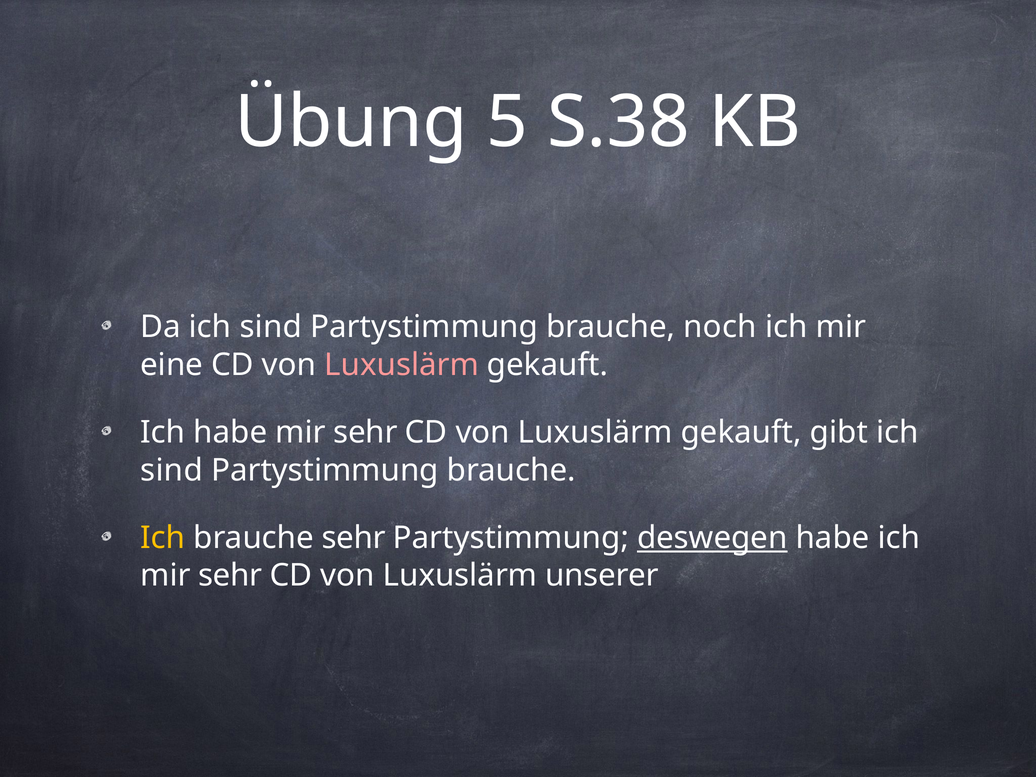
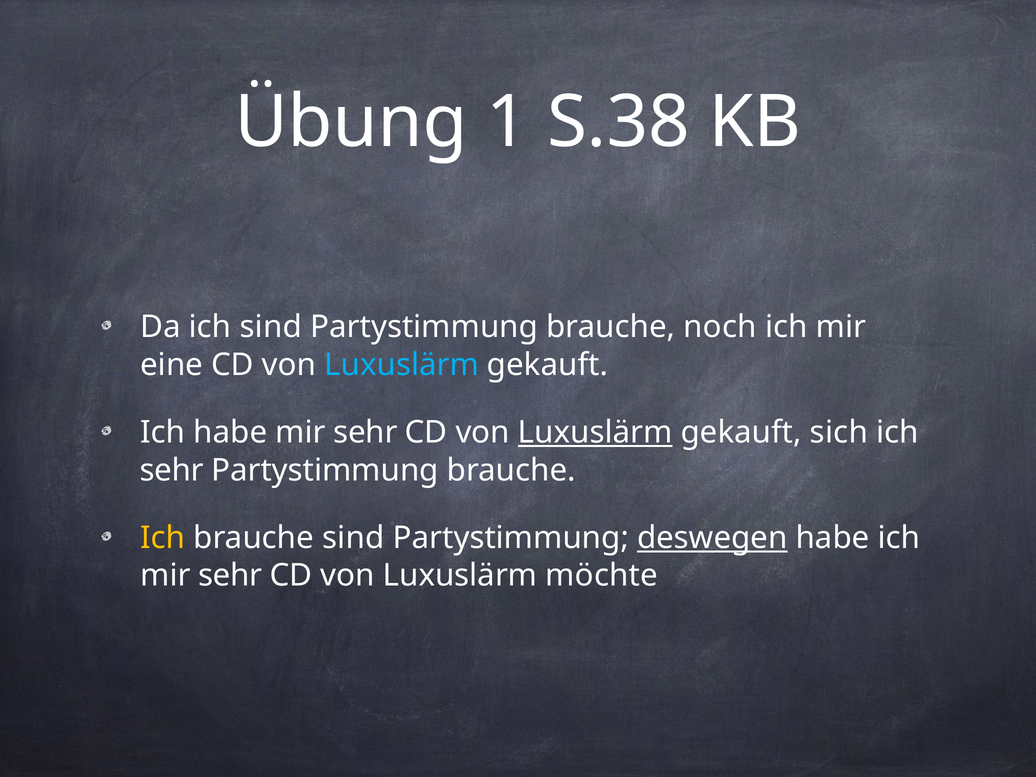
5: 5 -> 1 (507, 122)
Luxuslärm colour: pink -> light blue (402, 365)
Luxuslärm underline: none -> present (595, 433)
gibt: gibt -> sich (839, 433)
sind: sind -> sehr (172, 470)
brauche sehr: sehr -> sind (353, 538)
unserer: unserer -> möchte (602, 576)
